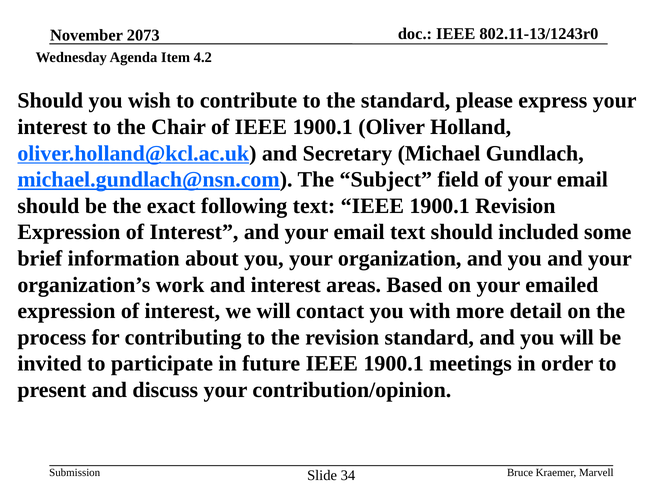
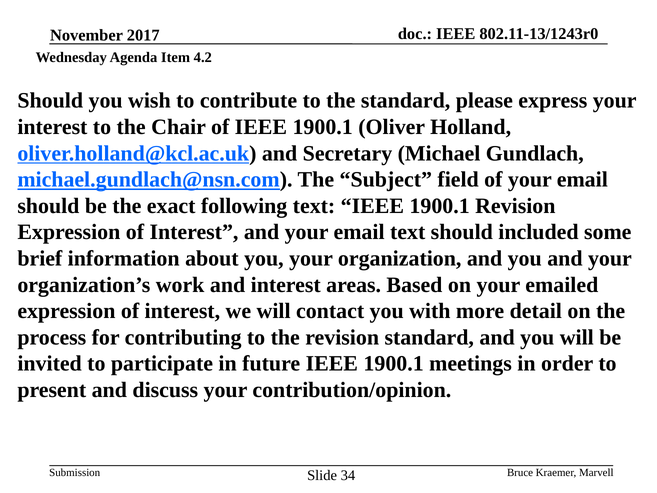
2073: 2073 -> 2017 (143, 35)
